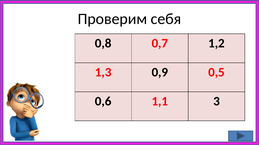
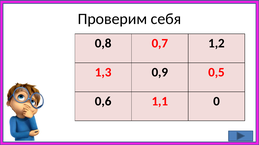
3: 3 -> 0 (217, 102)
